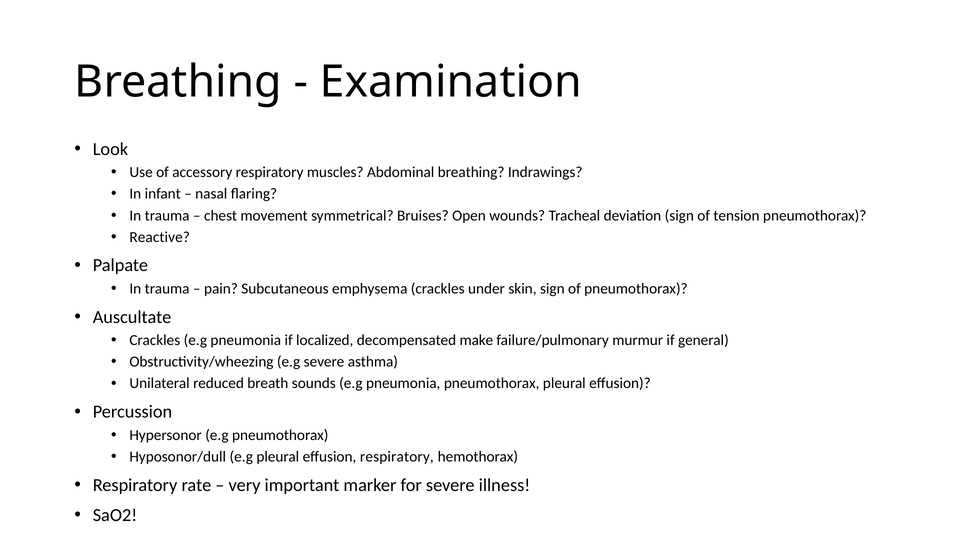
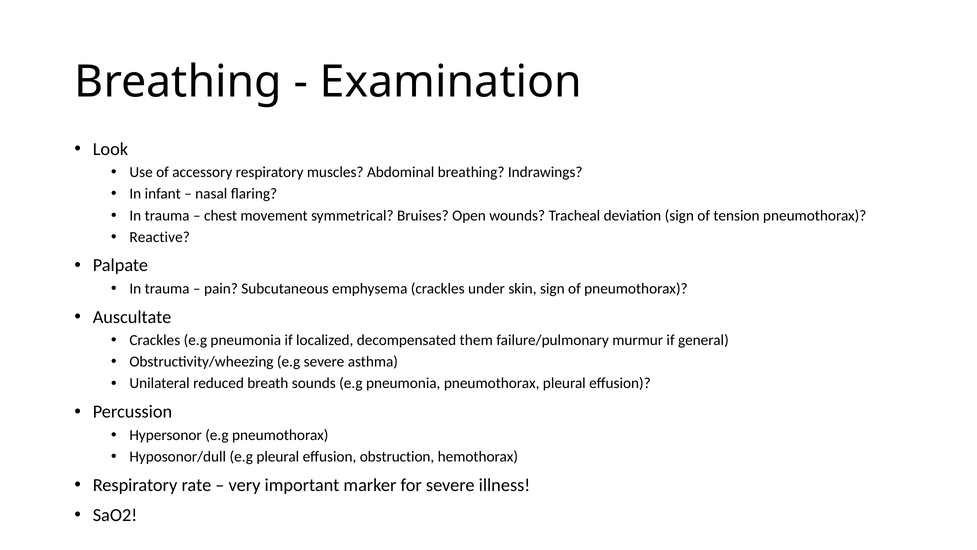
make: make -> them (476, 340)
effusion respiratory: respiratory -> obstruction (397, 456)
